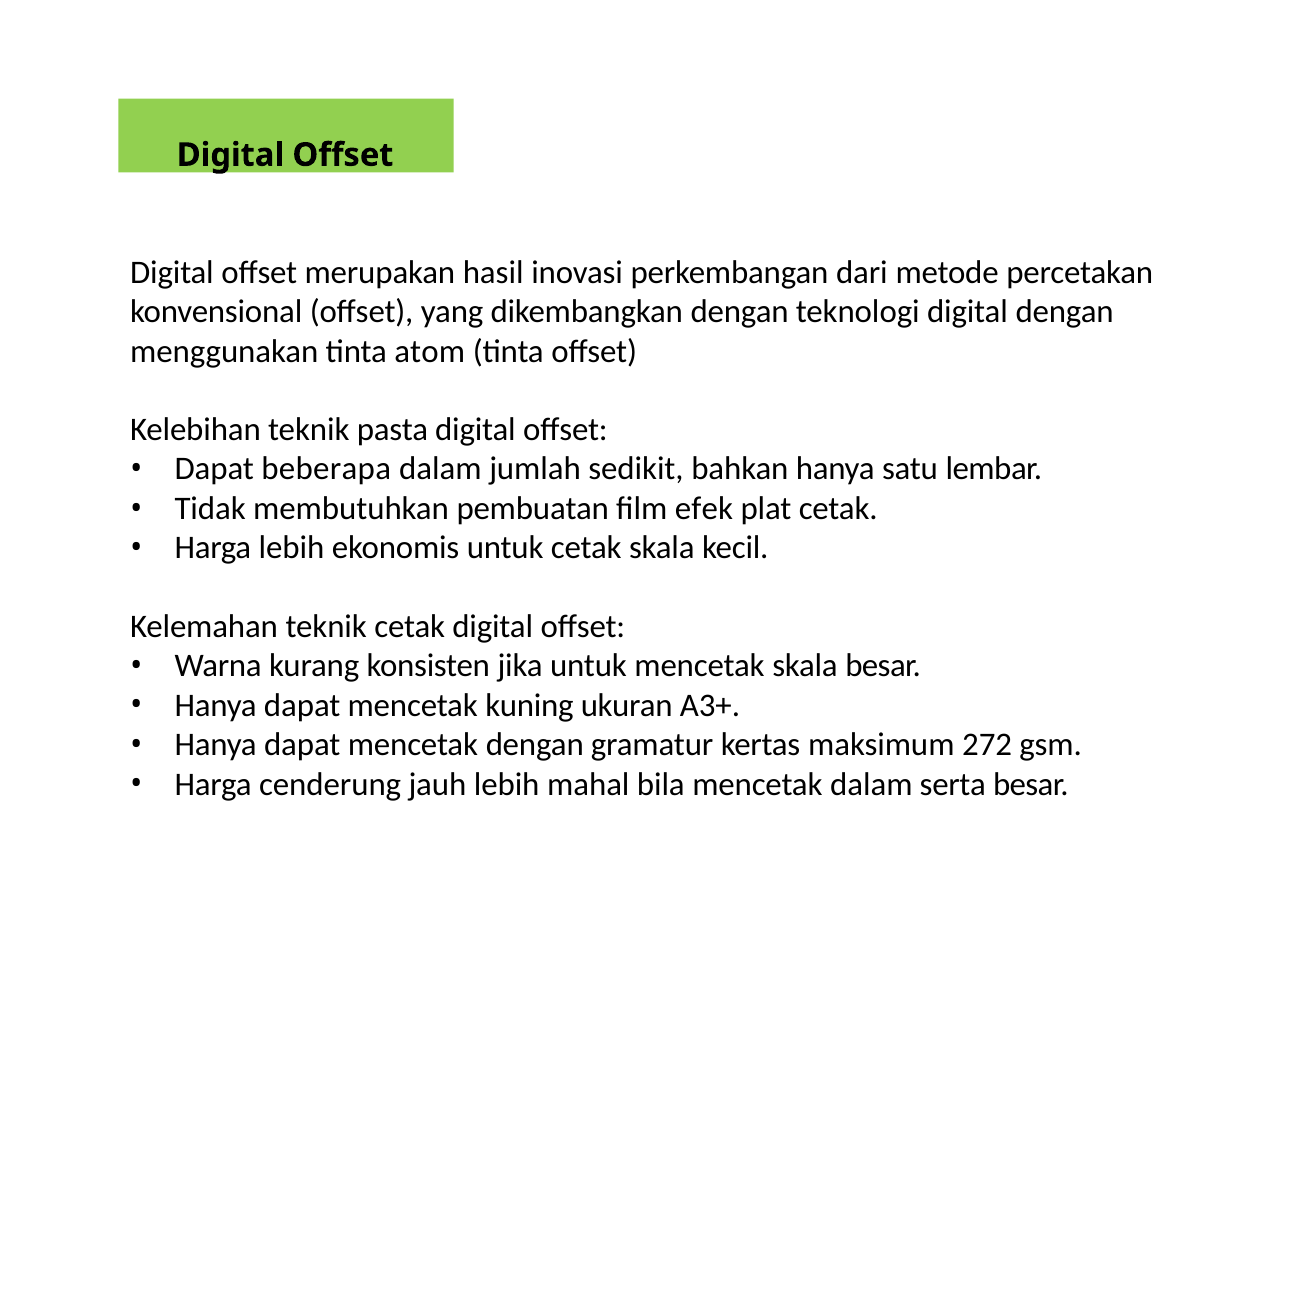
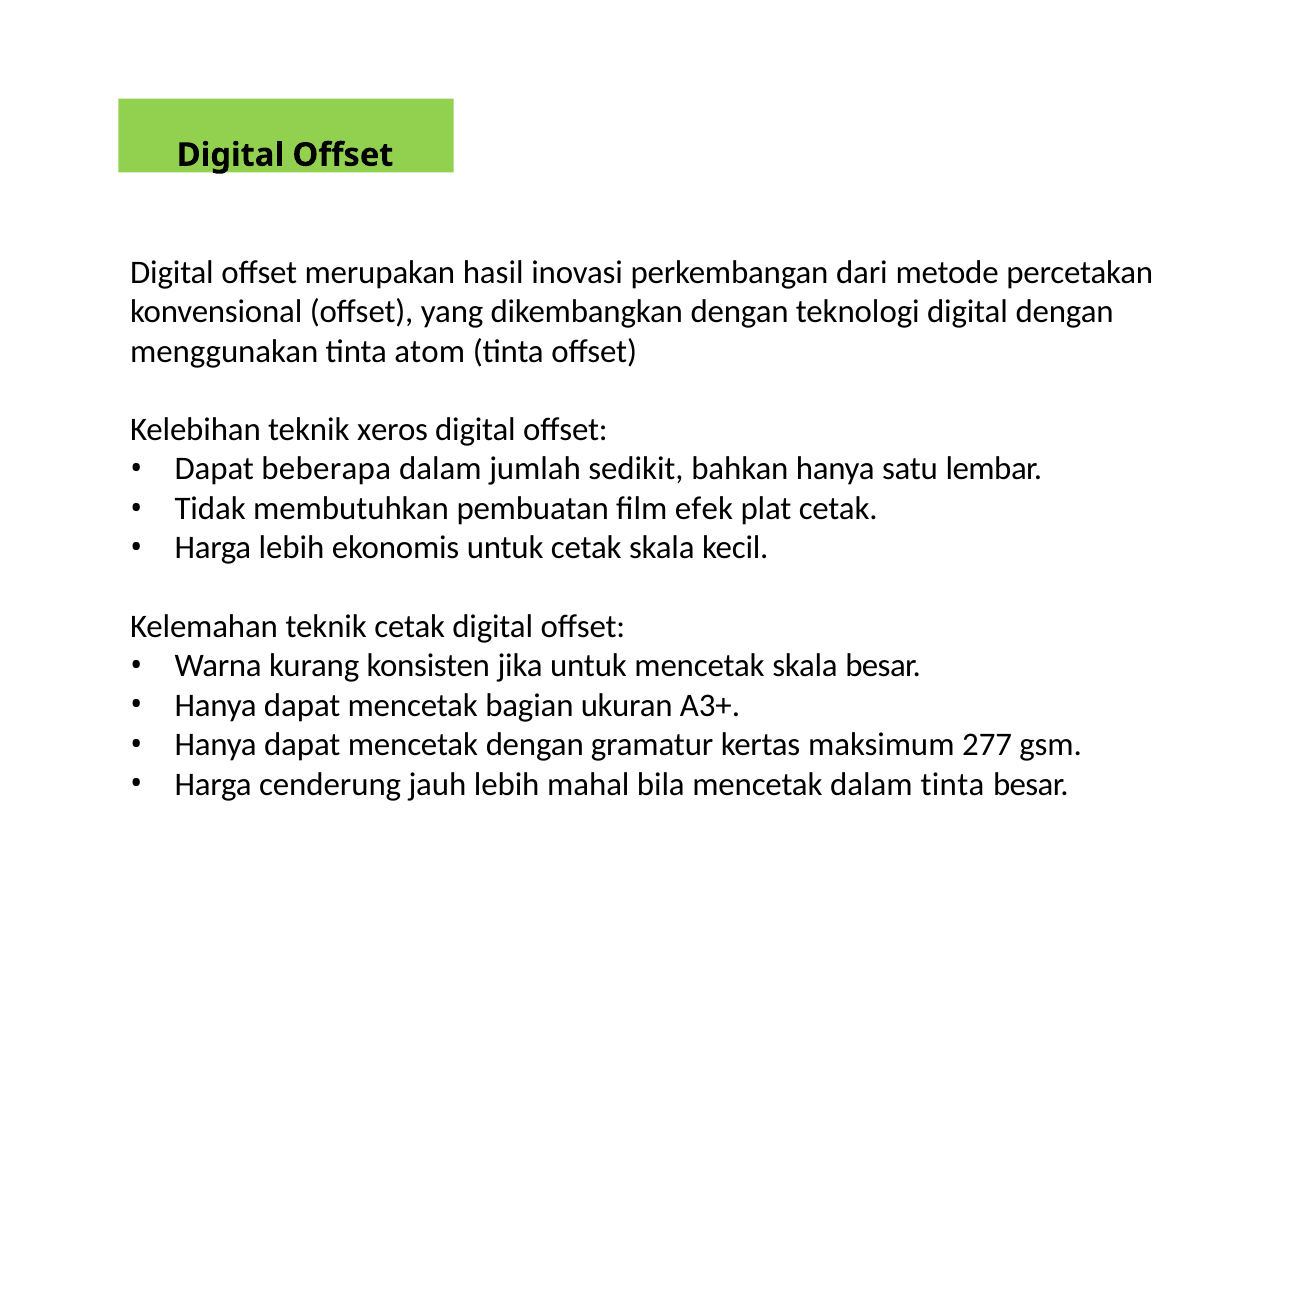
pasta: pasta -> xeros (393, 430)
kuning: kuning -> bagian (529, 705)
272: 272 -> 277 (987, 745)
dalam serta: serta -> tinta (952, 784)
